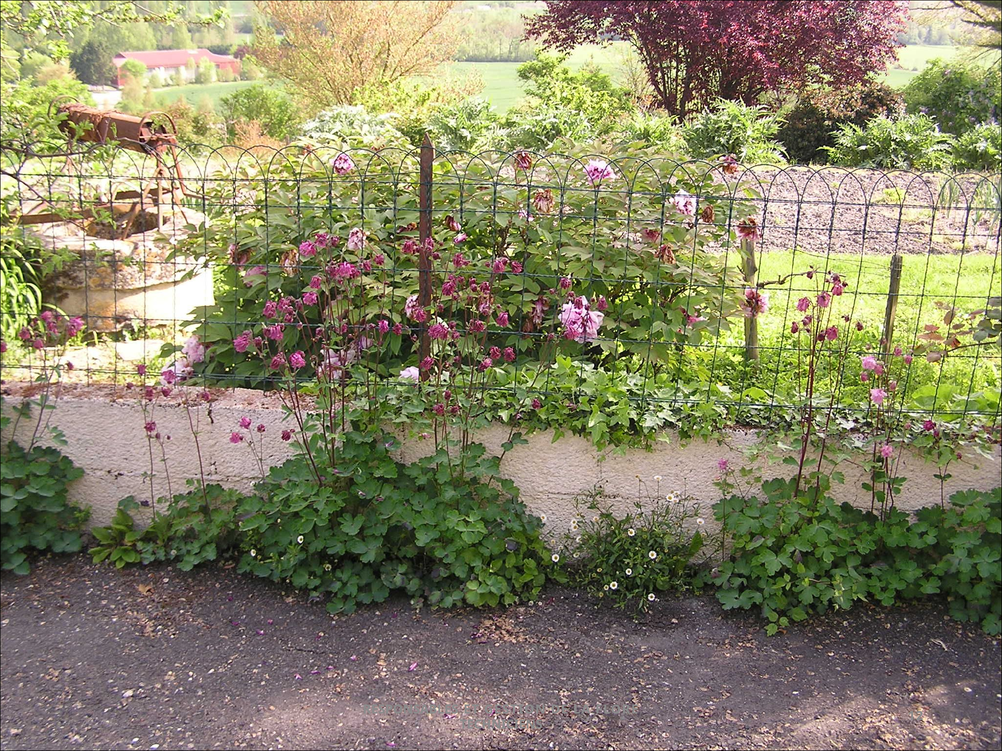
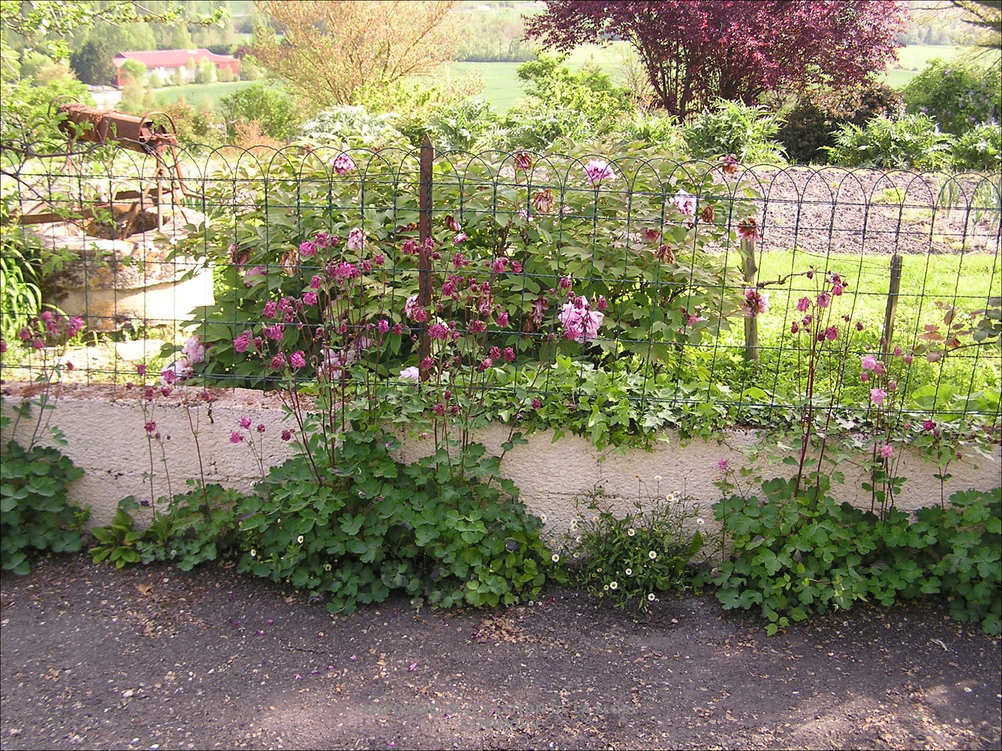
TECHNICIENS: TECHNICIENS -> PATRIMOINE (501, 725)
